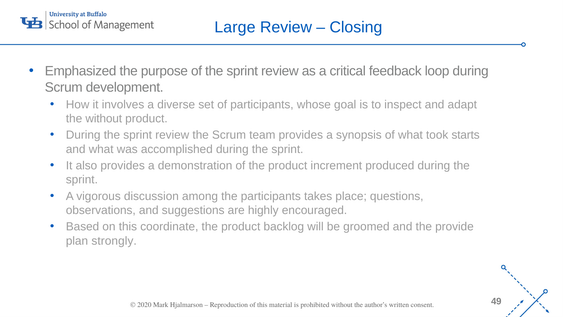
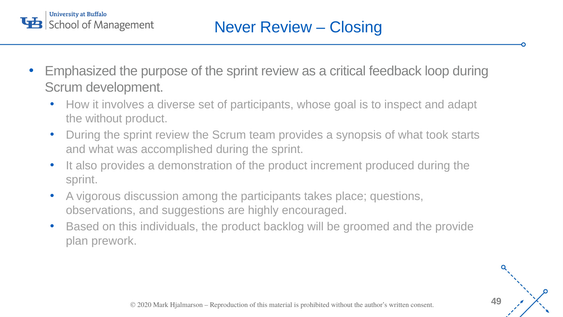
Large: Large -> Never (235, 27)
coordinate: coordinate -> individuals (169, 227)
strongly: strongly -> prework (114, 241)
